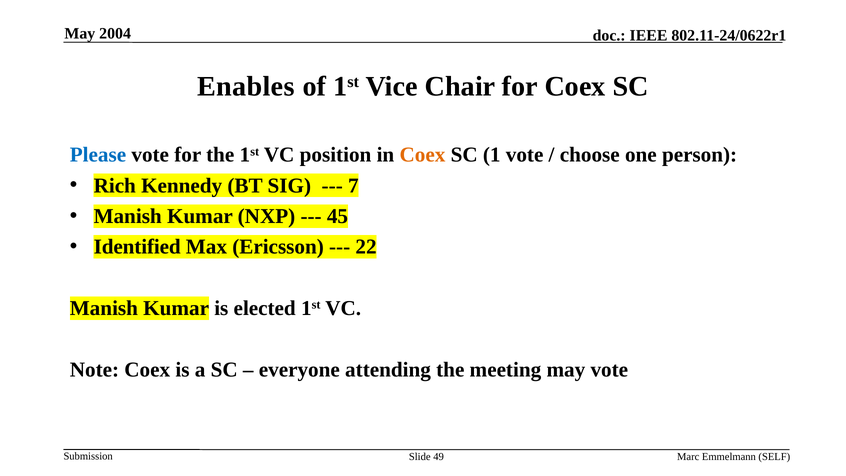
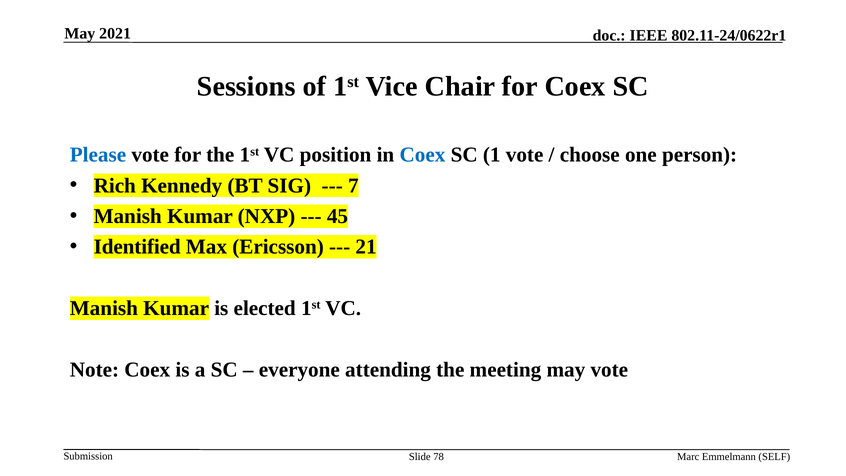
2004: 2004 -> 2021 (115, 34)
Enables: Enables -> Sessions (246, 86)
Coex colour: orange -> blue (422, 155)
22: 22 -> 21 (366, 247)
49: 49 -> 78 (439, 456)
